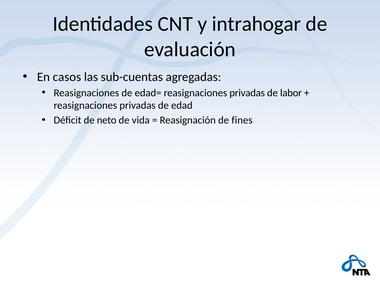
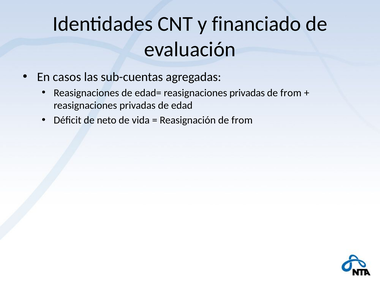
intrahogar: intrahogar -> financiado (256, 24)
labor: labor -> from (291, 93)
Reasignación de fines: fines -> from (242, 120)
